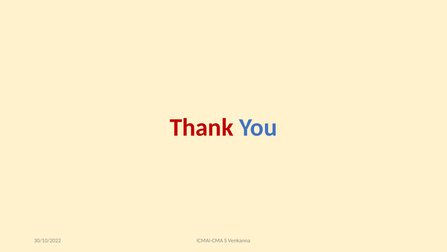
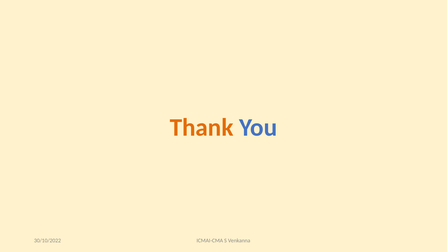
Thank colour: red -> orange (202, 127)
